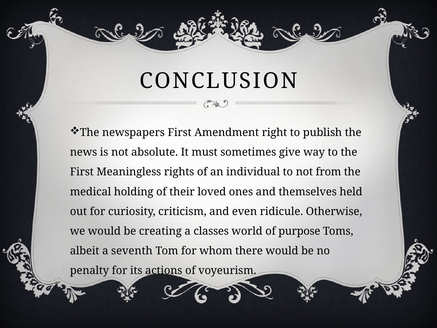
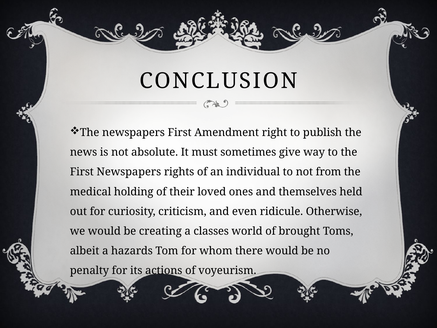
First Meaningless: Meaningless -> Newspapers (129, 172)
purpose: purpose -> brought (299, 231)
seventh: seventh -> hazards (132, 251)
